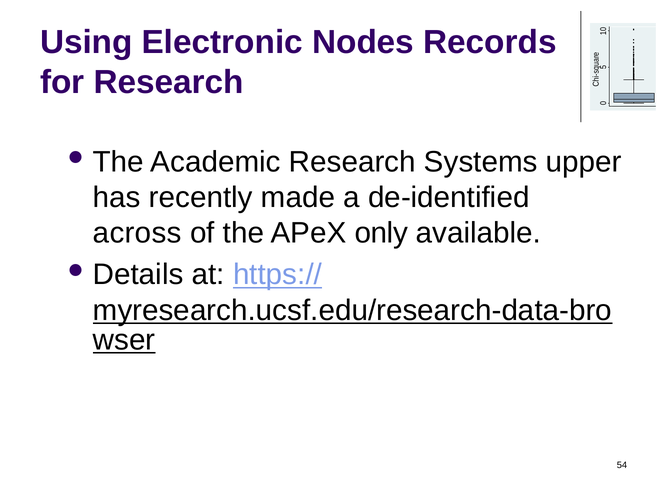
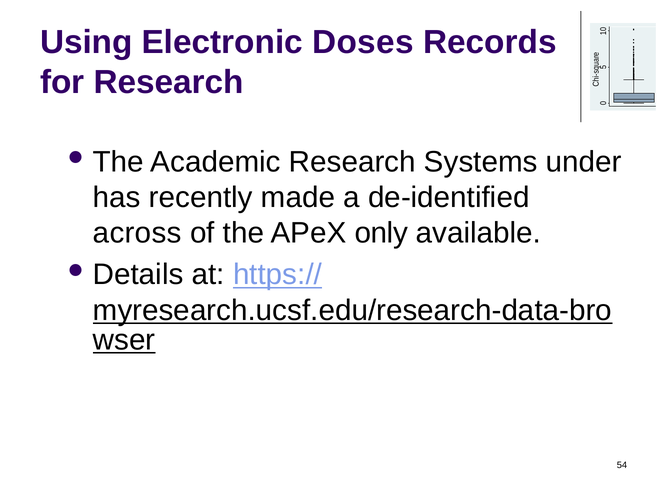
Nodes: Nodes -> Doses (363, 42)
upper: upper -> under (584, 162)
